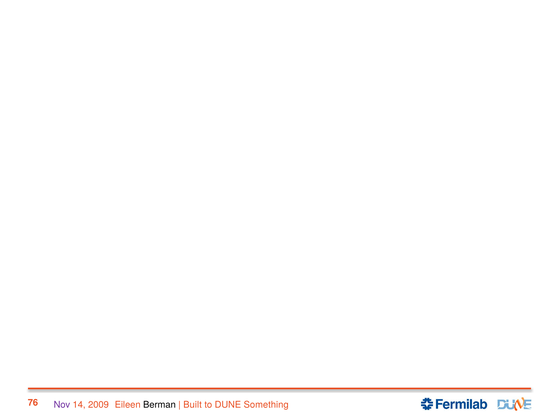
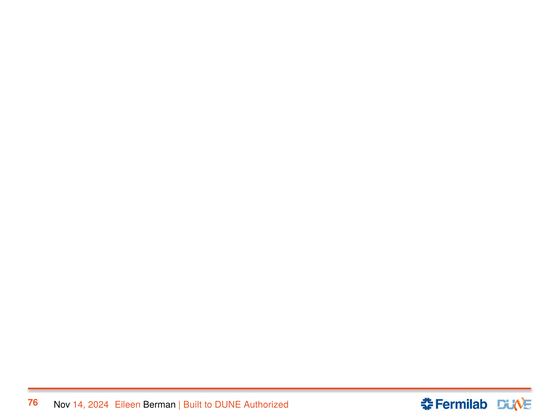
Nov colour: purple -> black (62, 405)
2009: 2009 -> 2024 (98, 405)
Something: Something -> Authorized (266, 405)
